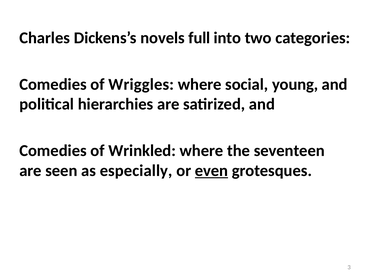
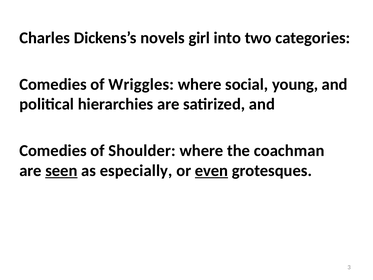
full: full -> girl (199, 38)
Wrinkled: Wrinkled -> Shoulder (142, 151)
seventeen: seventeen -> coachman (289, 151)
seen underline: none -> present (61, 170)
